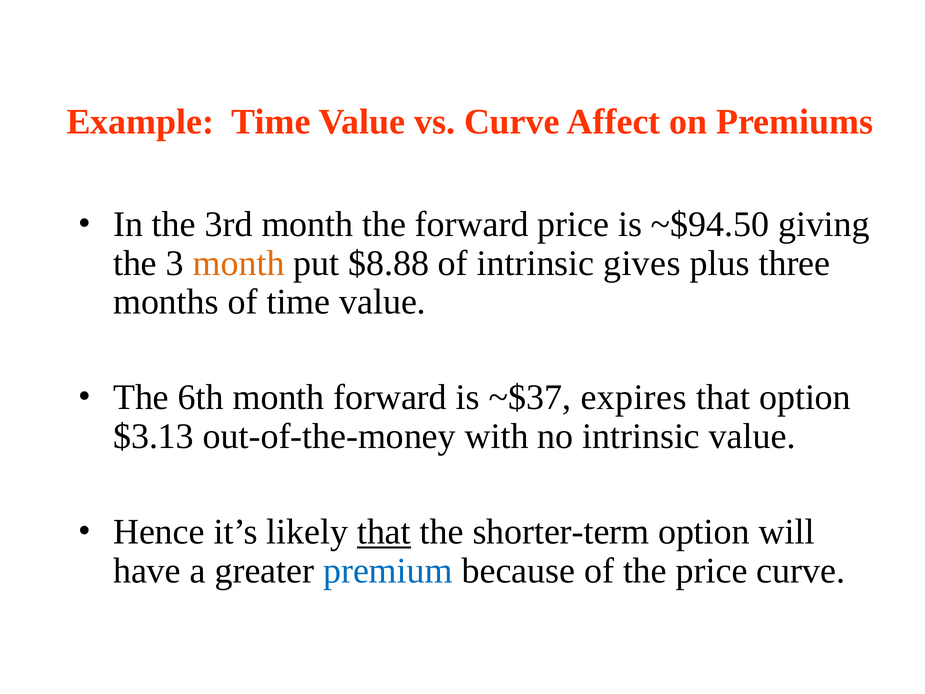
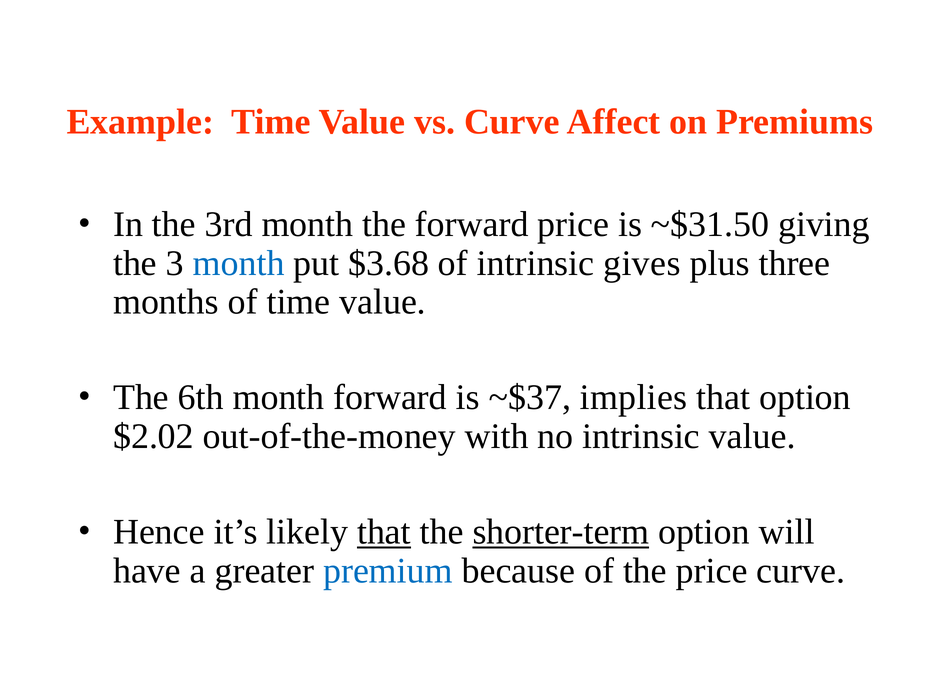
~$94.50: ~$94.50 -> ~$31.50 (710, 224)
month colour: orange -> blue (239, 263)
$8.88: $8.88 -> $3.68 (389, 263)
expires: expires -> implies (634, 397)
$3.13: $3.13 -> $2.02 (154, 436)
shorter-term underline: none -> present (561, 532)
